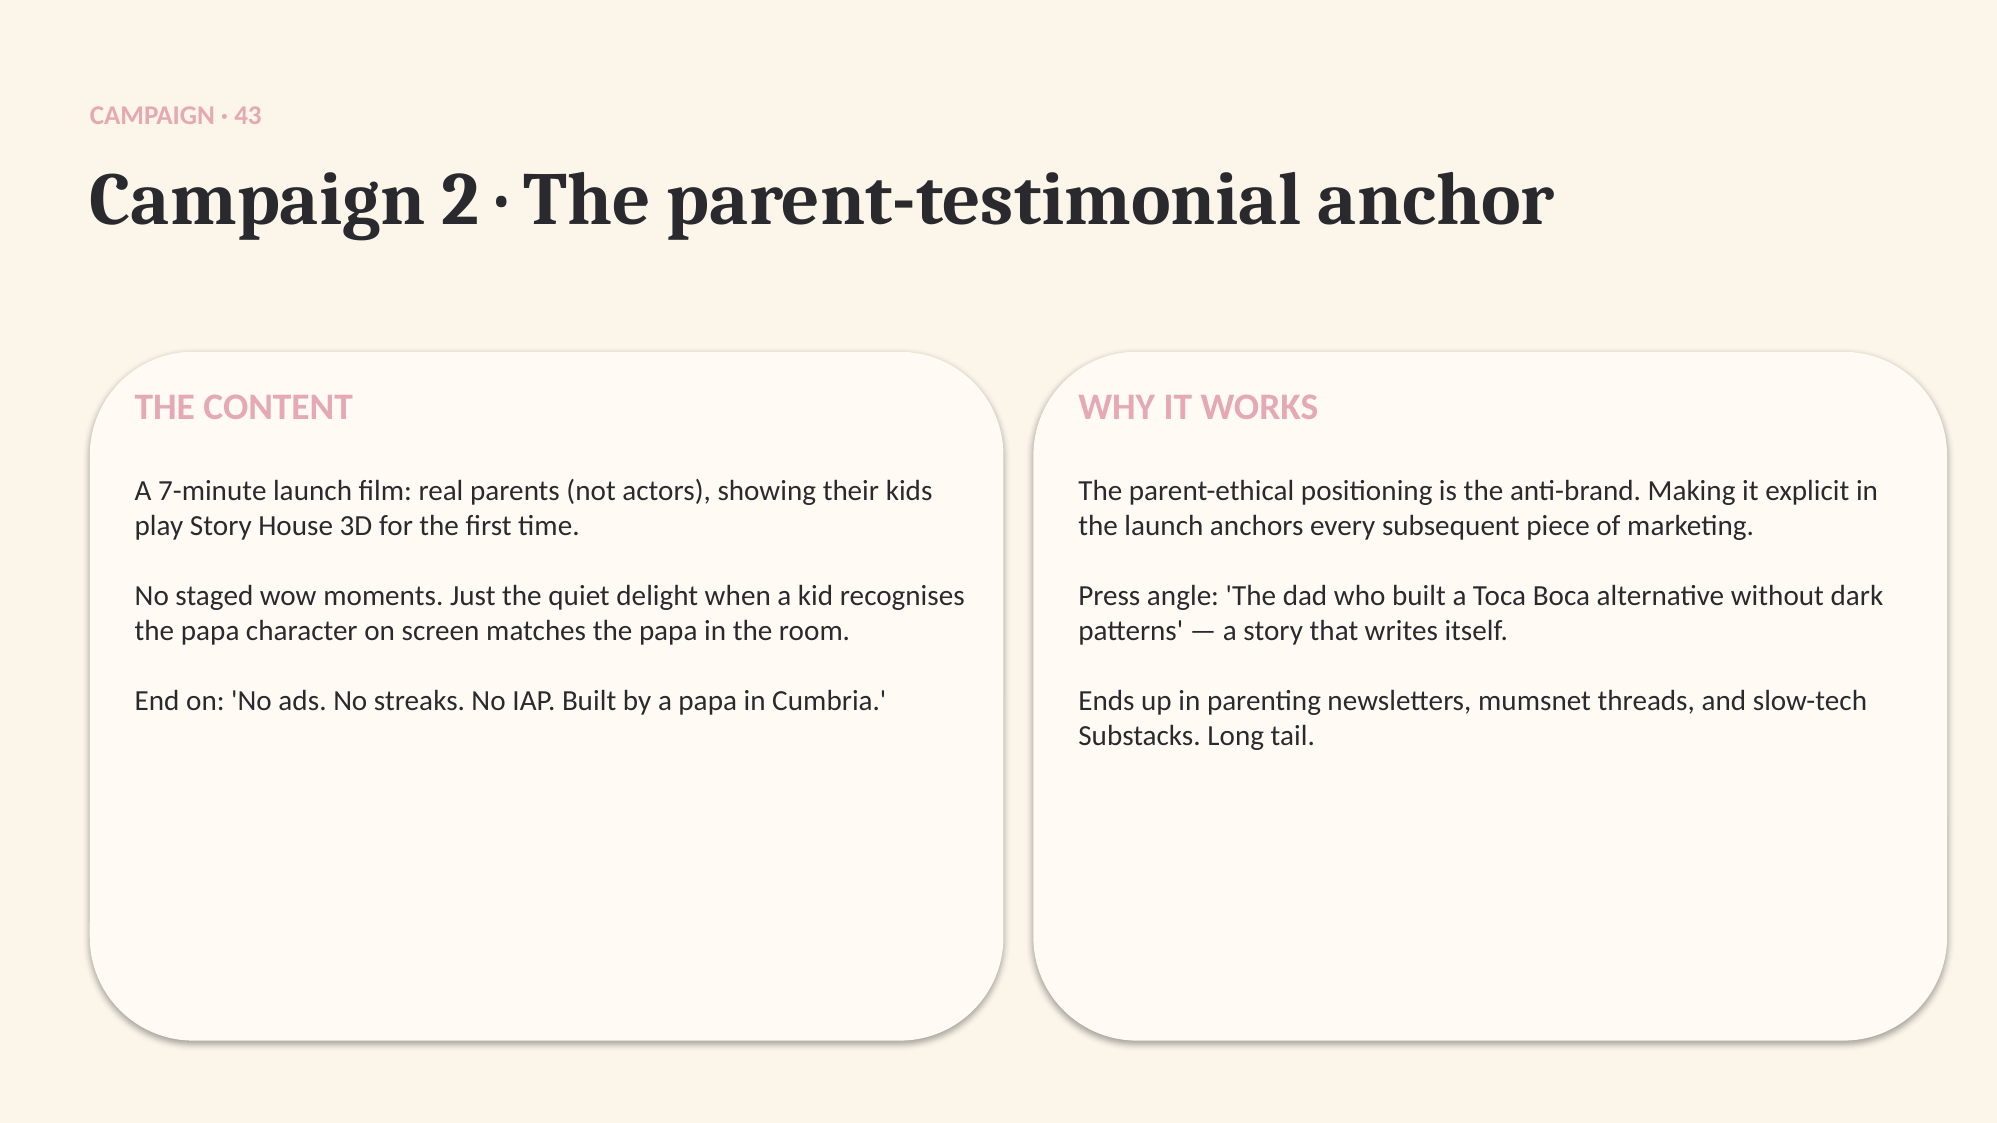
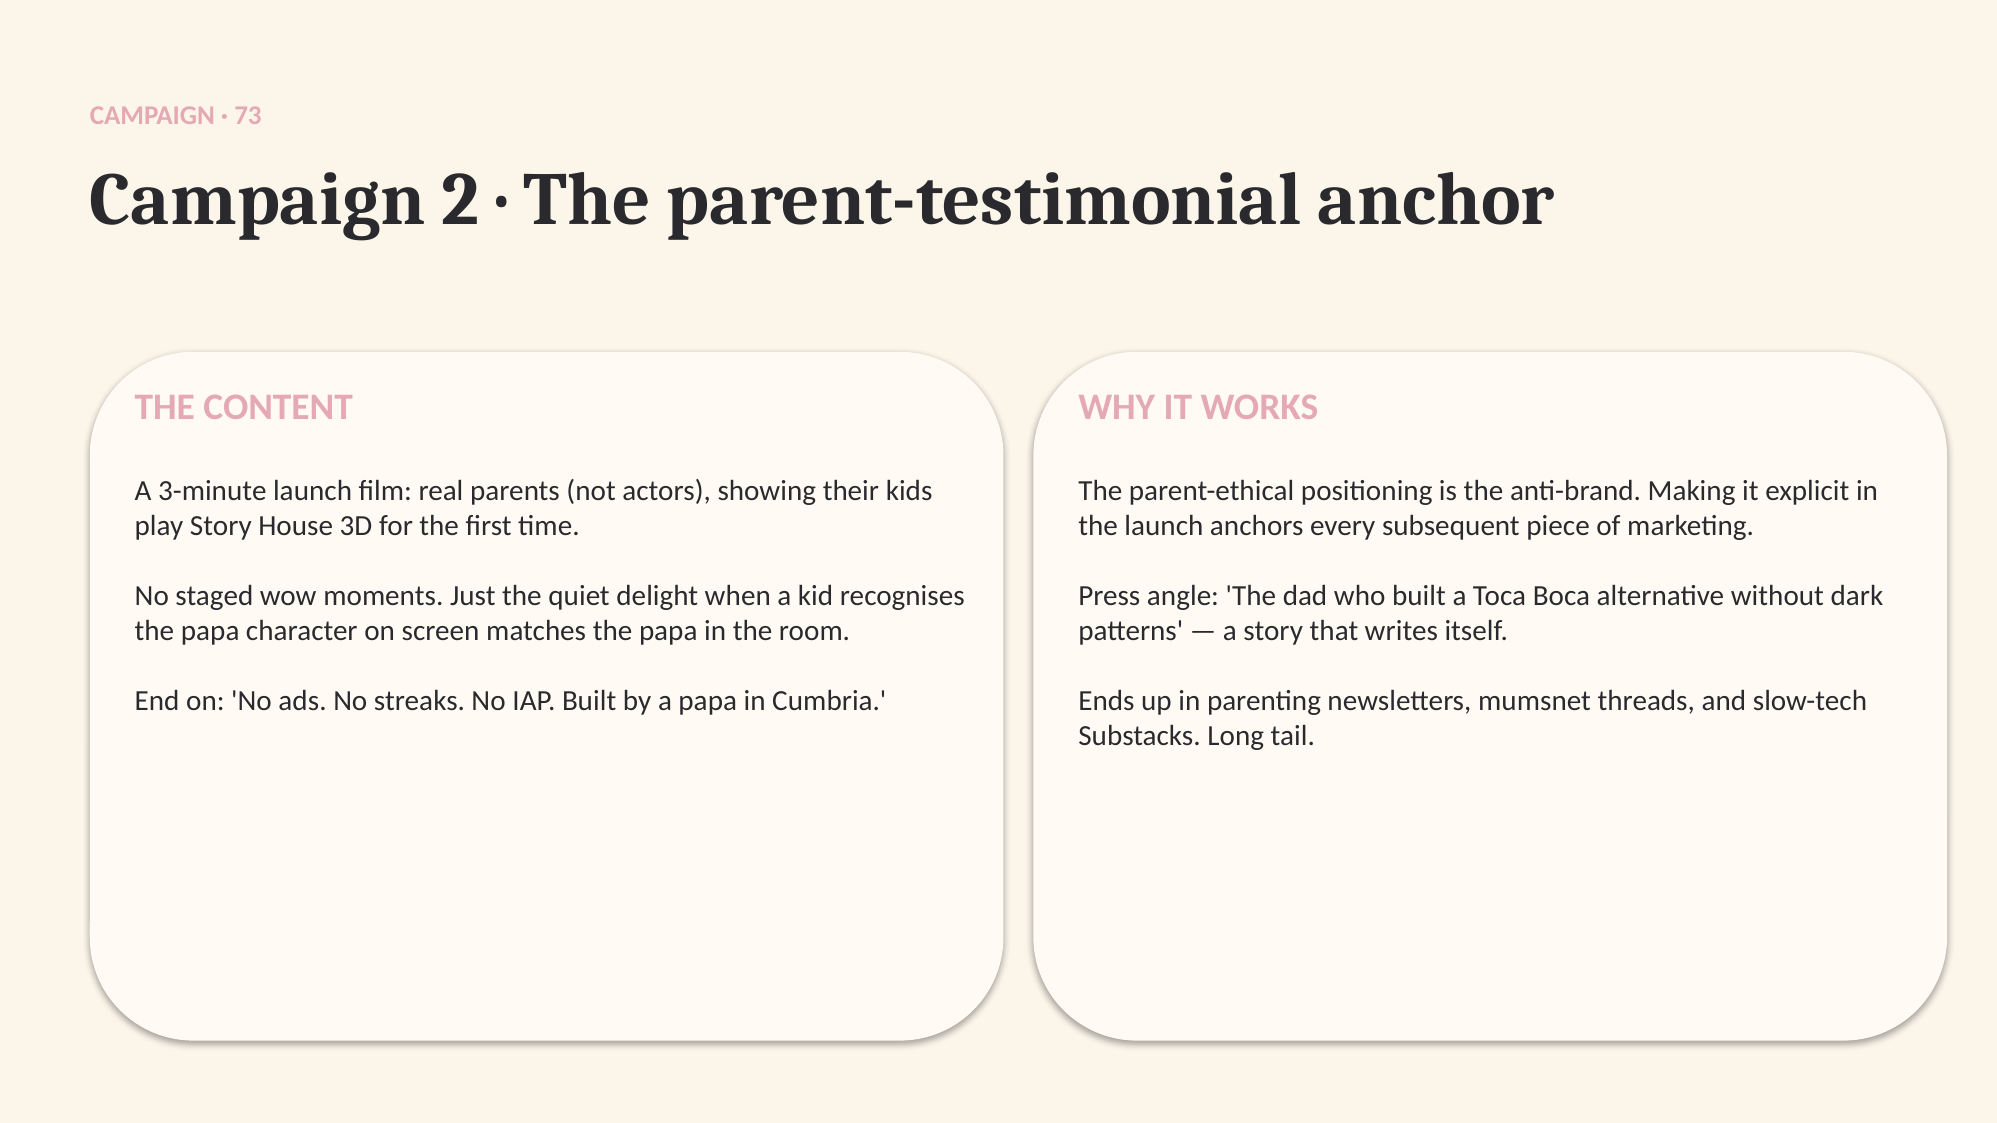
43: 43 -> 73 (248, 115)
7-minute: 7-minute -> 3-minute (212, 491)
